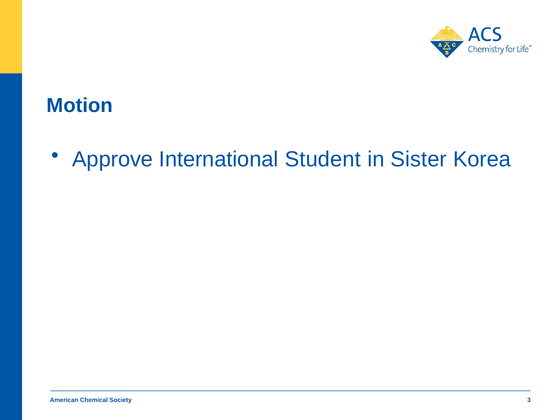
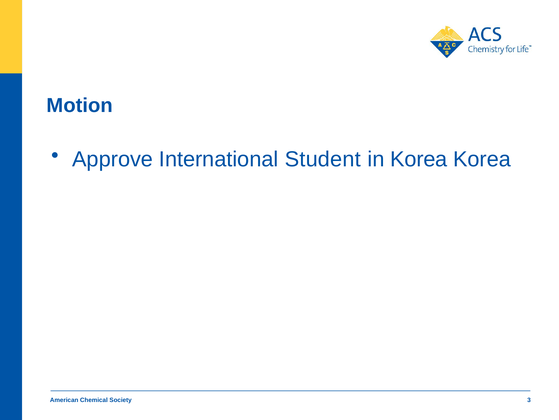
in Sister: Sister -> Korea (419, 159)
